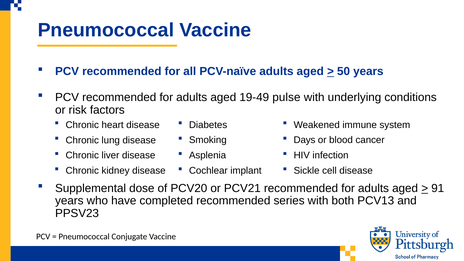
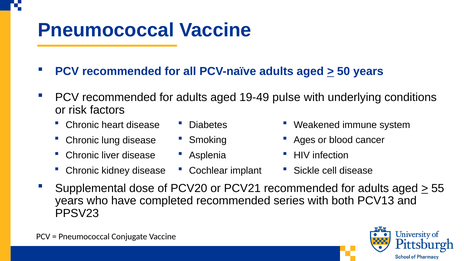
Days: Days -> Ages (304, 140)
91: 91 -> 55 (438, 188)
